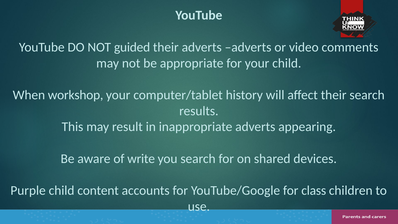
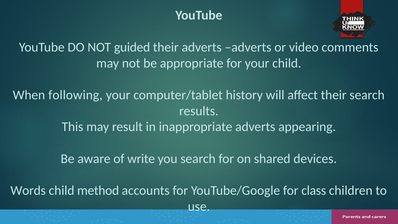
workshop: workshop -> following (75, 95)
Purple: Purple -> Words (28, 190)
content: content -> method (98, 190)
